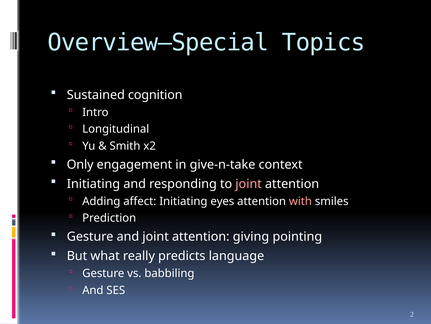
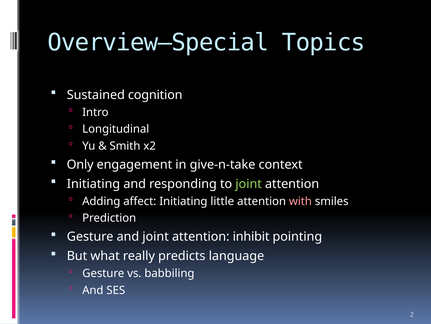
joint colour: pink -> light green (249, 183)
eyes: eyes -> little (222, 201)
giving: giving -> inhibit (251, 236)
